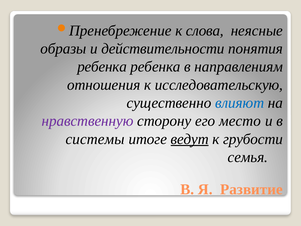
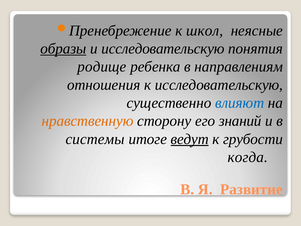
слова: слова -> школ (205, 31)
образы underline: none -> present (63, 49)
и действительности: действительности -> исследовательскую (163, 49)
ребенка: ребенка -> родище (102, 67)
нравственную colour: purple -> orange (87, 121)
место: место -> знаний (240, 121)
семья: семья -> когда (248, 157)
